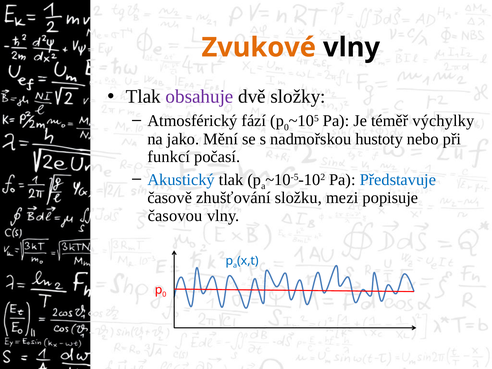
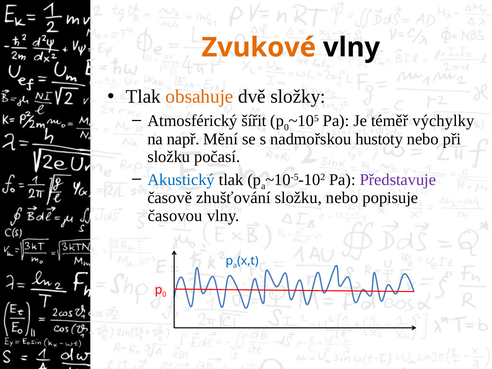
obsahuje colour: purple -> orange (200, 96)
fází: fází -> šířit (254, 121)
jako: jako -> např (183, 139)
funkcí: funkcí -> složku (169, 157)
Představuje colour: blue -> purple (398, 180)
složku mezi: mezi -> nebo (342, 198)
